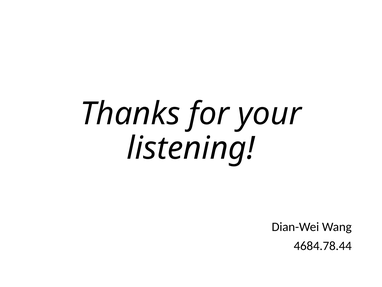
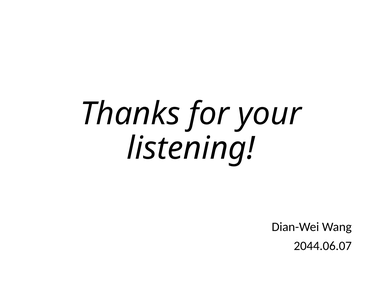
4684.78.44: 4684.78.44 -> 2044.06.07 (323, 246)
